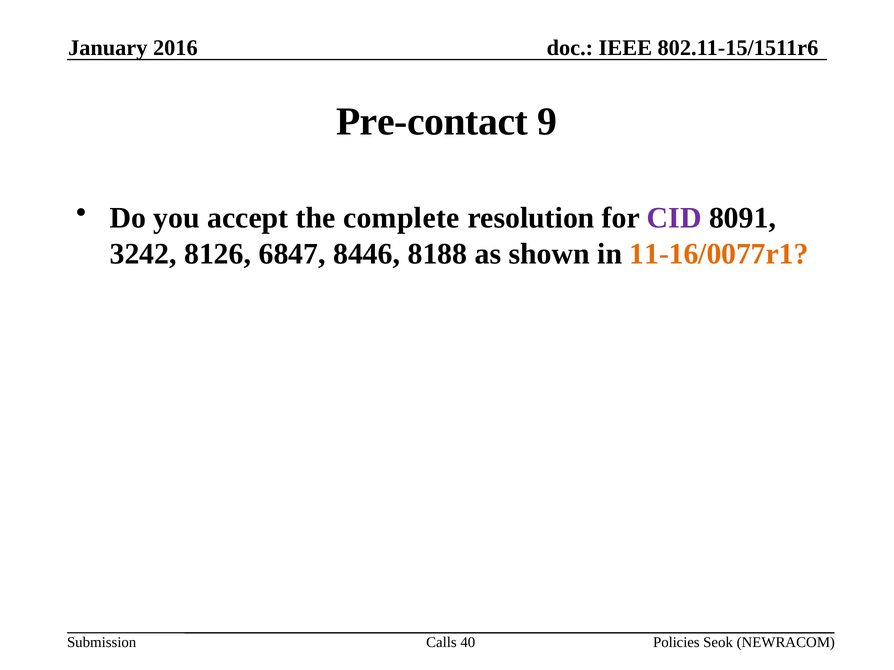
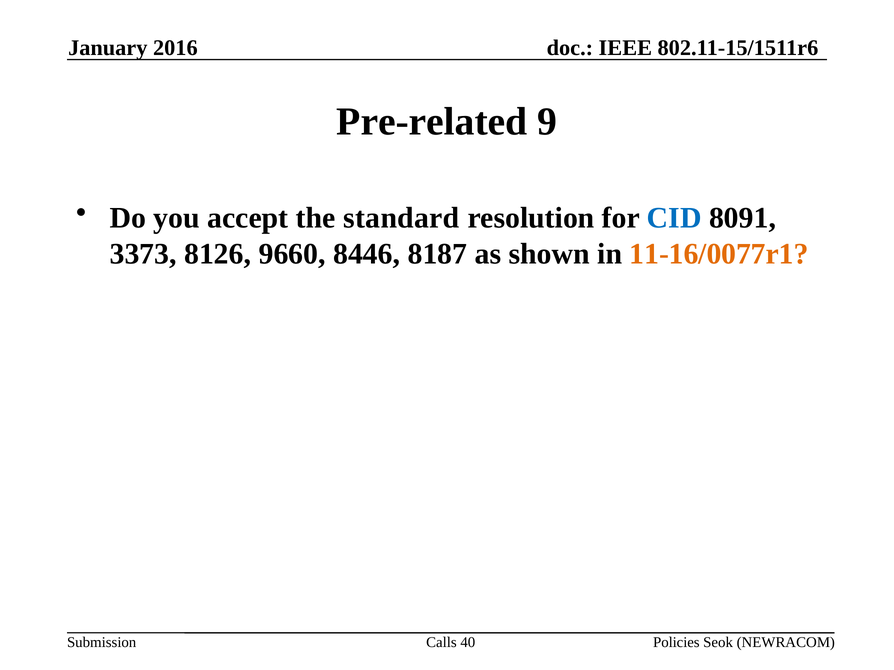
Pre-contact: Pre-contact -> Pre-related (432, 122)
complete: complete -> standard (401, 218)
CID colour: purple -> blue (674, 218)
3242: 3242 -> 3373 (143, 254)
6847: 6847 -> 9660 (292, 254)
8188: 8188 -> 8187 (437, 254)
